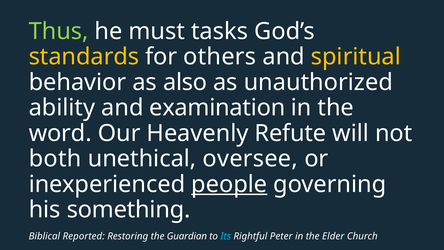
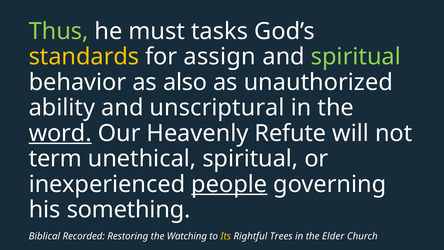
others: others -> assign (220, 57)
spiritual colour: yellow -> light green (356, 57)
examination: examination -> unscriptural (217, 108)
word underline: none -> present (60, 133)
both: both -> term (55, 159)
unethical oversee: oversee -> spiritual (250, 159)
Reported: Reported -> Recorded (84, 236)
Guardian: Guardian -> Watching (187, 236)
Its colour: light blue -> yellow (226, 236)
Peter: Peter -> Trees (281, 236)
